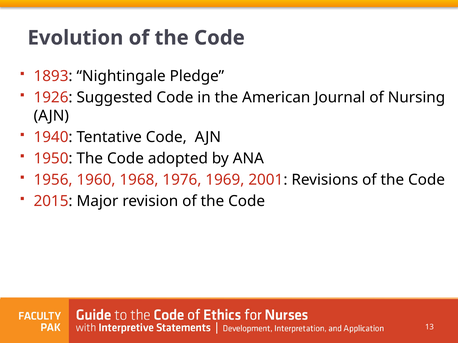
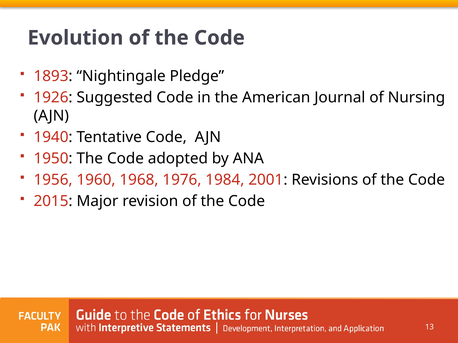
1969: 1969 -> 1984 (225, 180)
